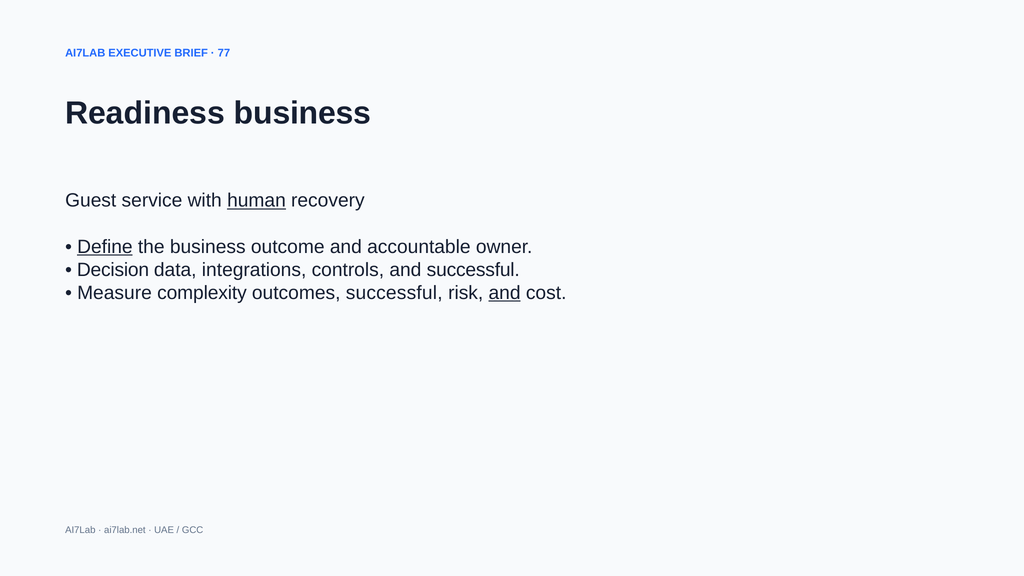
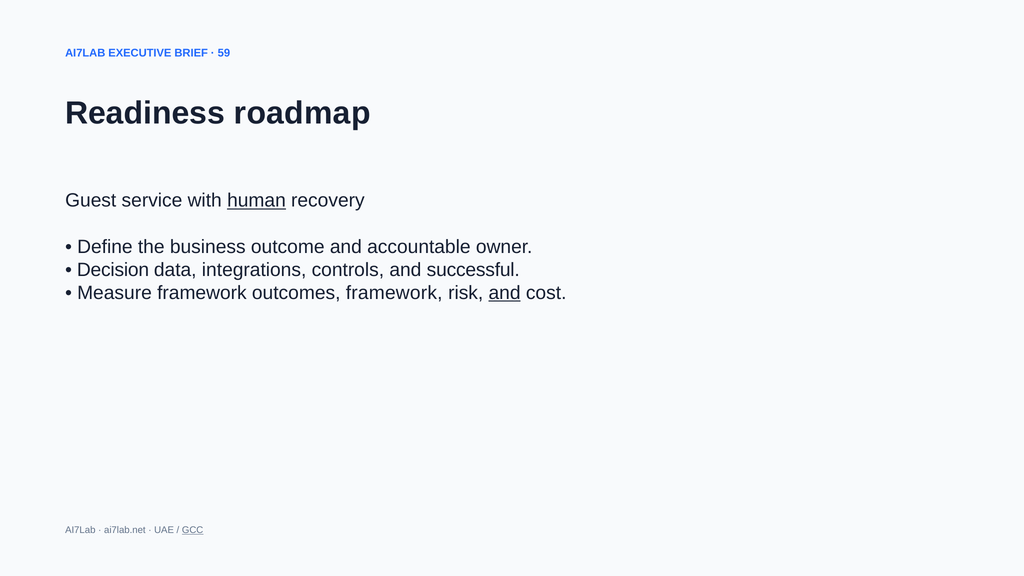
77: 77 -> 59 (224, 53)
Readiness business: business -> roadmap (302, 113)
Define underline: present -> none (105, 247)
Measure complexity: complexity -> framework (202, 293)
outcomes successful: successful -> framework (394, 293)
GCC underline: none -> present (193, 530)
